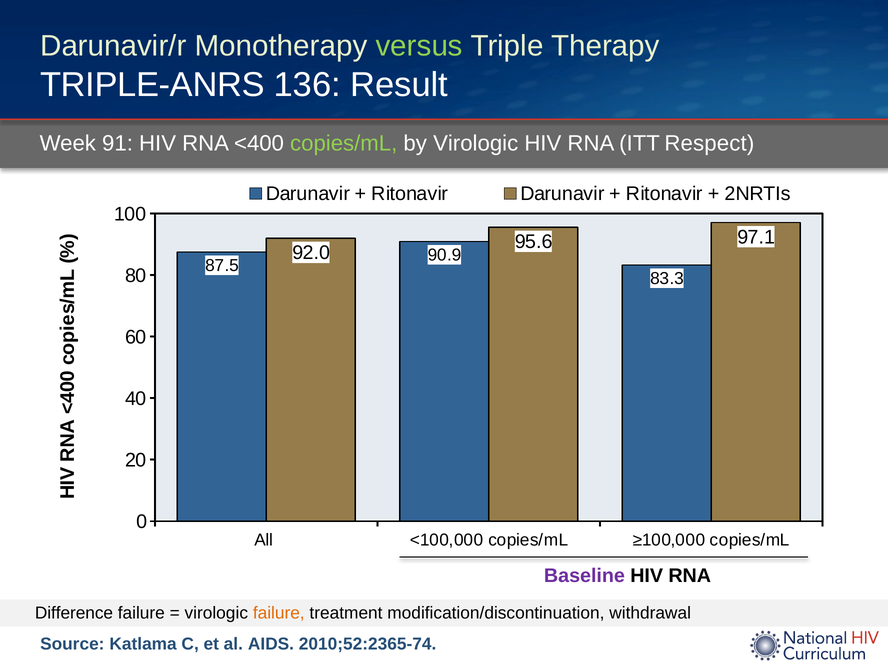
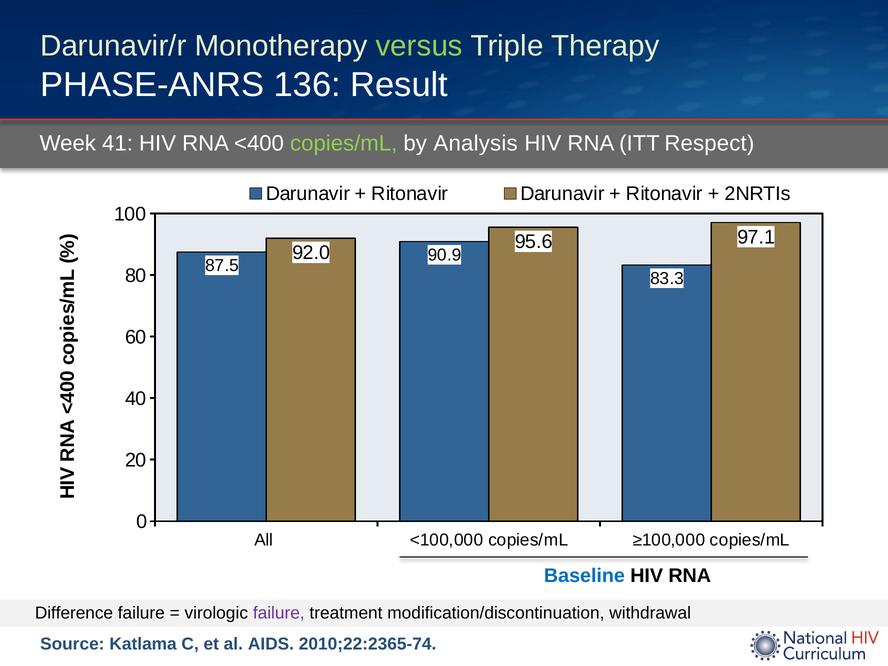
TRIPLE-ANRS: TRIPLE-ANRS -> PHASE-ANRS (152, 85)
91: 91 -> 41 (118, 143)
by Virologic: Virologic -> Analysis (476, 143)
Baseline colour: purple -> blue (584, 576)
failure colour: orange -> purple (279, 613)
2010;52:2365-74: 2010;52:2365-74 -> 2010;22:2365-74 (368, 644)
